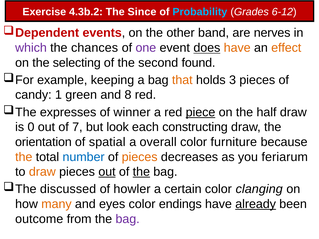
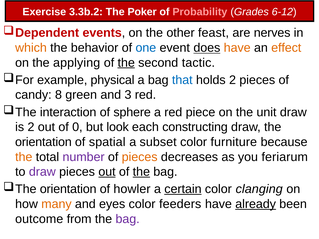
4.3b.2: 4.3b.2 -> 3.3b.2 (86, 12)
Since: Since -> Poker (142, 12)
Probability colour: light blue -> pink (200, 12)
band: band -> feast (213, 33)
which colour: purple -> orange (31, 48)
chances: chances -> behavior (95, 48)
one colour: purple -> blue (146, 48)
selecting: selecting -> applying (77, 63)
the underline: none -> present (126, 63)
found: found -> tactic (198, 63)
keeping: keeping -> physical (113, 80)
that colour: orange -> blue (182, 80)
holds 3: 3 -> 2 (233, 80)
1: 1 -> 8 (58, 95)
8: 8 -> 3 (128, 95)
expresses: expresses -> interaction (68, 112)
winner: winner -> sphere (132, 112)
piece underline: present -> none (201, 112)
half: half -> unit (267, 112)
is 0: 0 -> 2 (31, 127)
7: 7 -> 0 (77, 127)
overall: overall -> subset (158, 142)
number colour: blue -> purple (84, 157)
draw colour: orange -> purple (42, 172)
discussed: discussed -> orientation (68, 189)
certain underline: none -> present (183, 189)
endings: endings -> feeders (180, 204)
